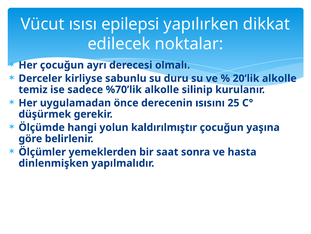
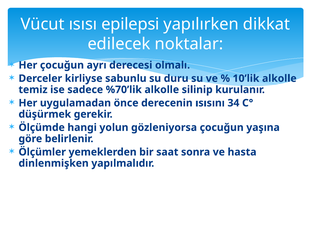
20’lik: 20’lik -> 10’lik (246, 78)
25: 25 -> 34 (233, 103)
kaldırılmıştır: kaldırılmıştır -> gözleniyorsa (164, 127)
